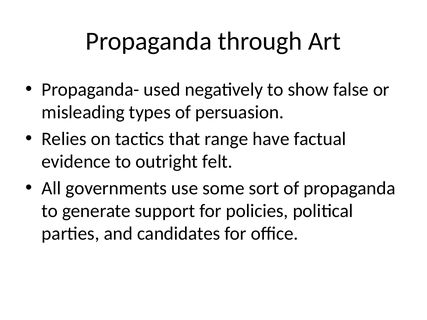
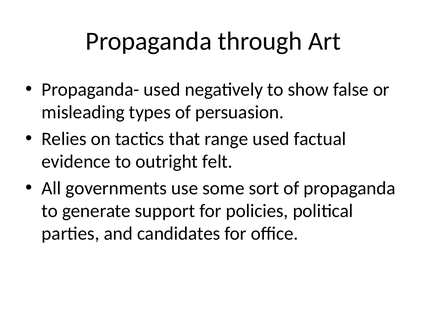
range have: have -> used (271, 139)
